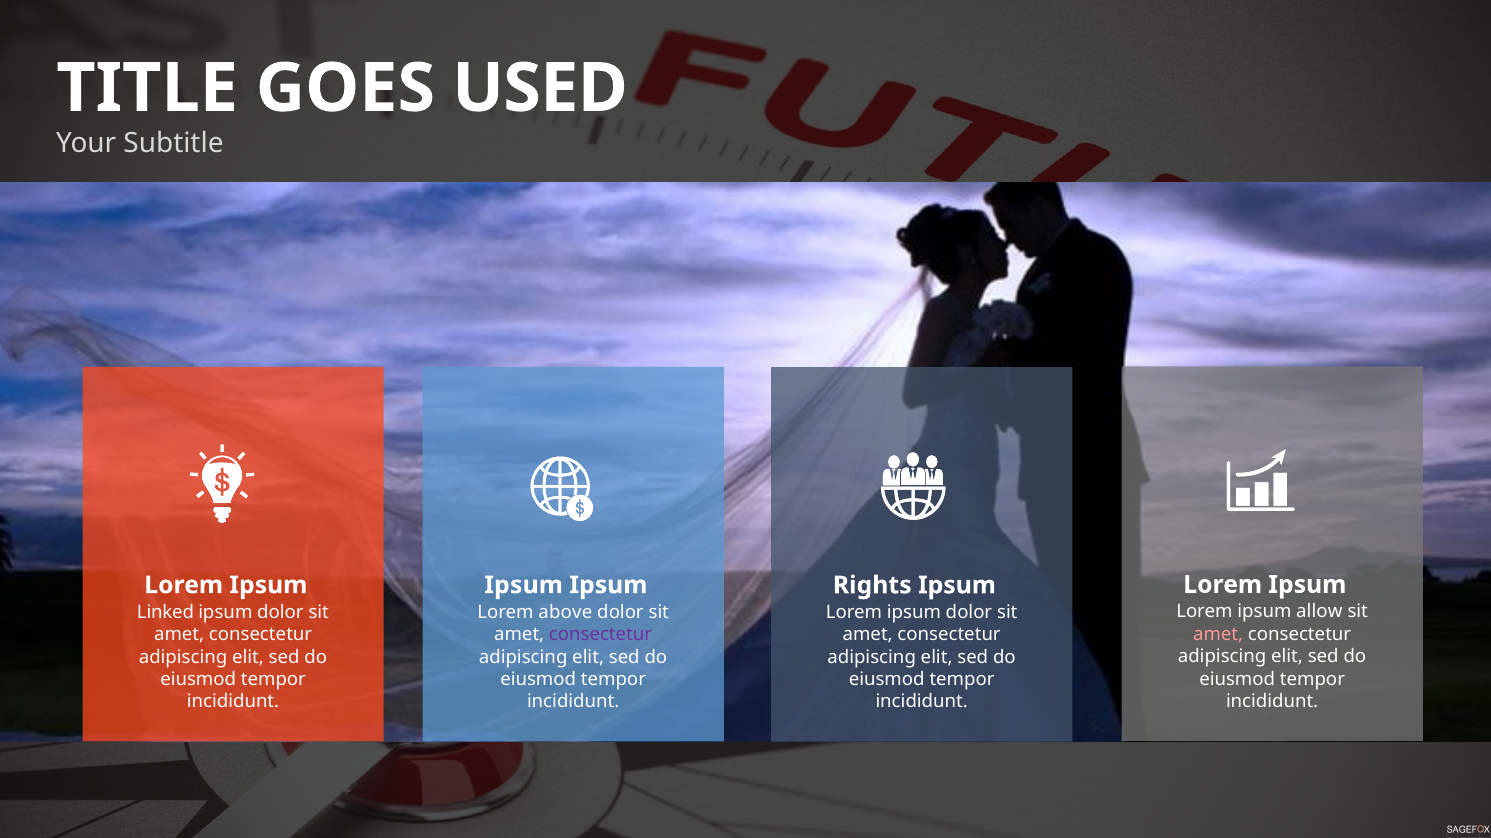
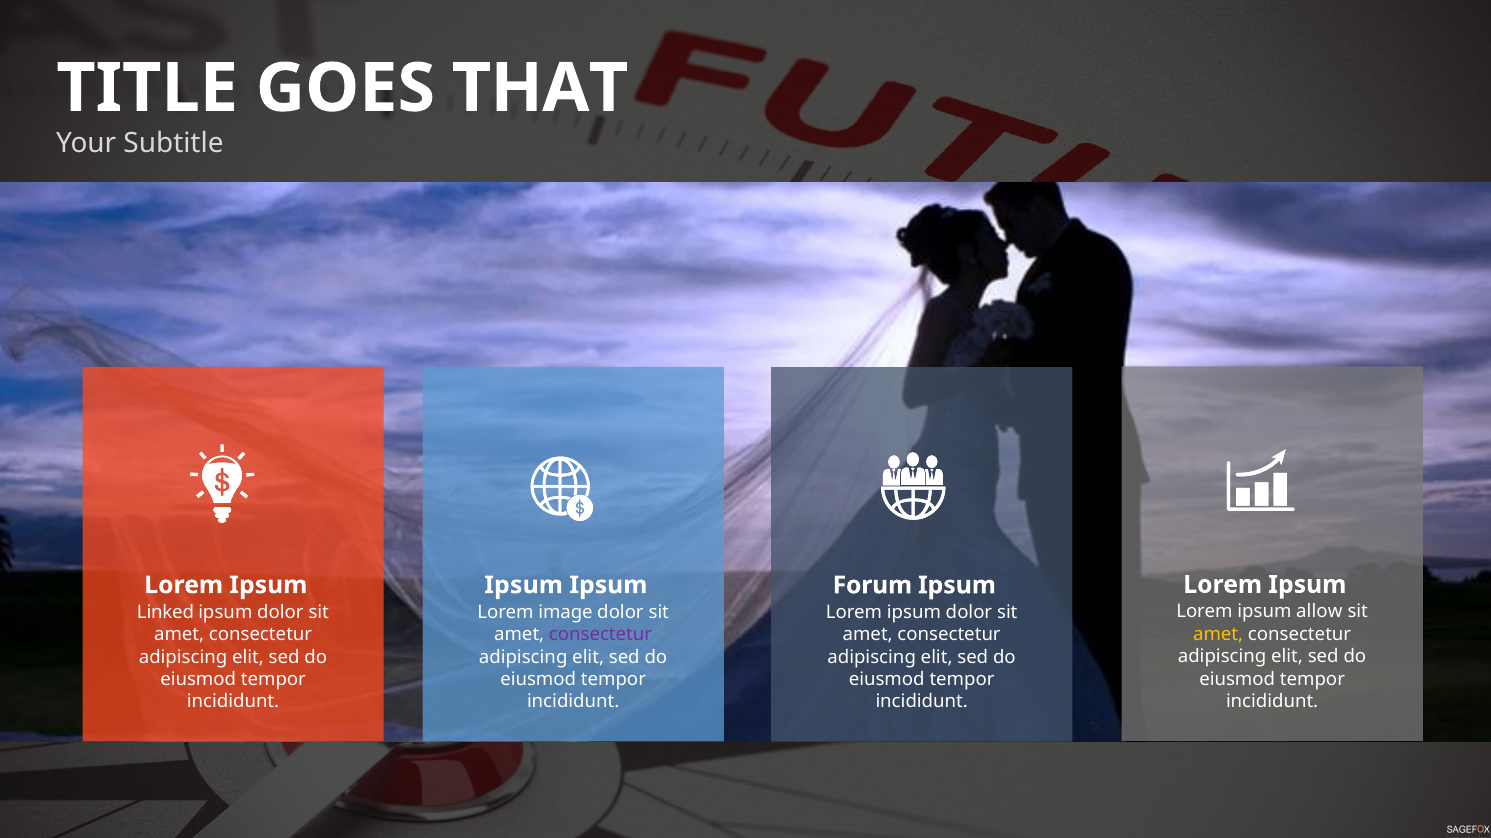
USED: USED -> THAT (540, 88)
Rights: Rights -> Forum (872, 586)
above: above -> image (566, 613)
amet colour: pink -> yellow (1218, 635)
